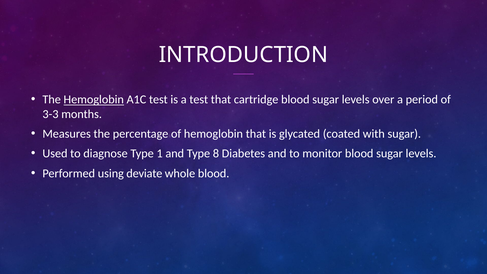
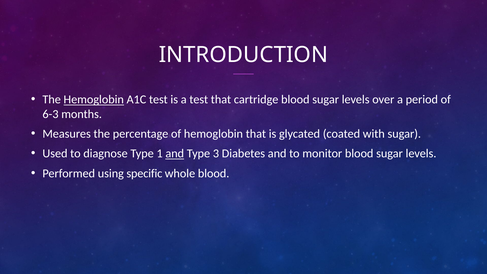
3-3: 3-3 -> 6-3 (50, 114)
and underline: none -> present (175, 154)
8: 8 -> 3 (216, 154)
deviate: deviate -> specific (144, 173)
